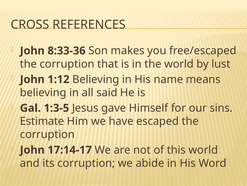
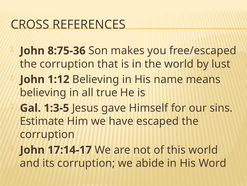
8:33-36: 8:33-36 -> 8:75-36 (67, 51)
said: said -> true (107, 92)
